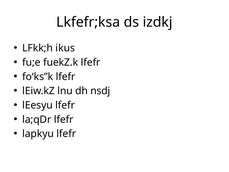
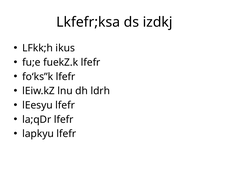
nsdj: nsdj -> ldrh (100, 91)
